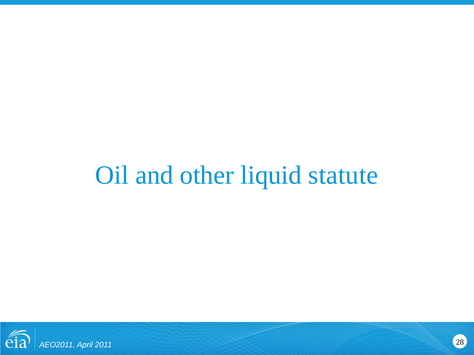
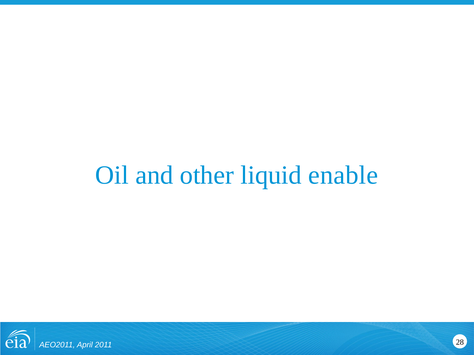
statute: statute -> enable (343, 175)
